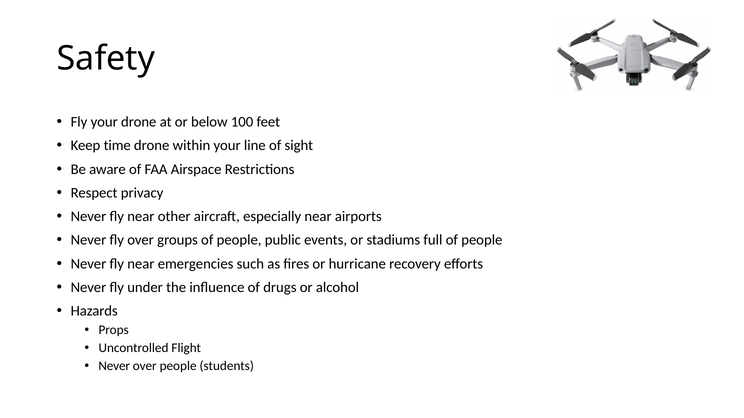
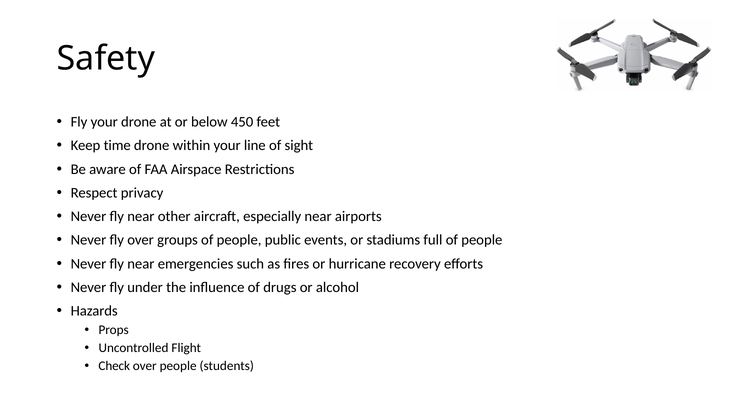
100: 100 -> 450 (242, 122)
Never: Never -> Check (114, 366)
